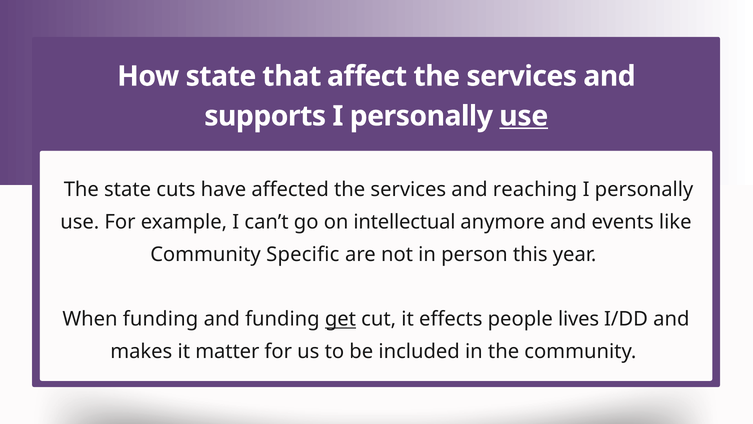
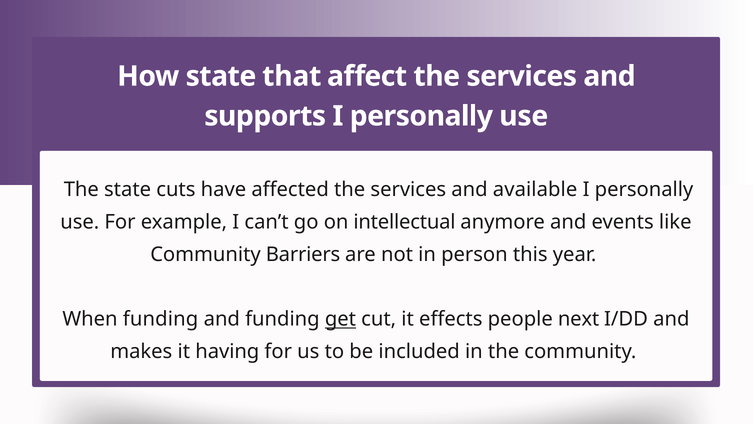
use underline: present -> none (524, 116)
reaching: reaching -> available (535, 189)
Specific: Specific -> Barriers (303, 254)
lives: lives -> next (579, 319)
matter: matter -> having (227, 351)
